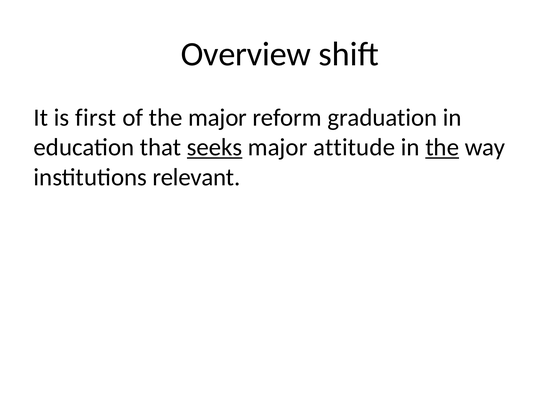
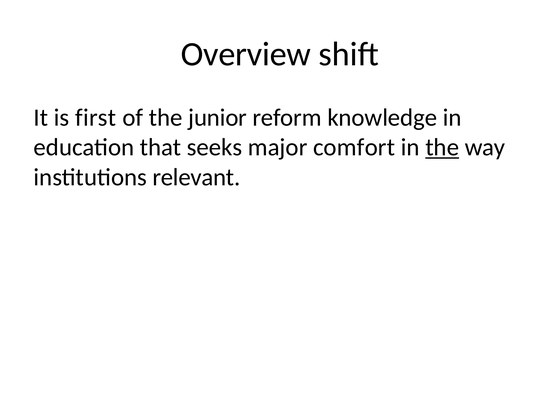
the major: major -> junior (218, 117)
graduation: graduation -> knowledge (382, 117)
seeks underline: present -> none (215, 147)
attitude: attitude -> comfort (354, 147)
